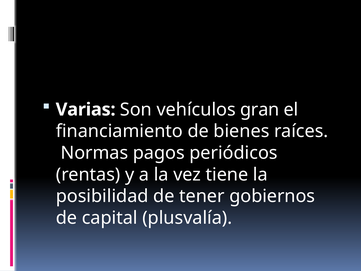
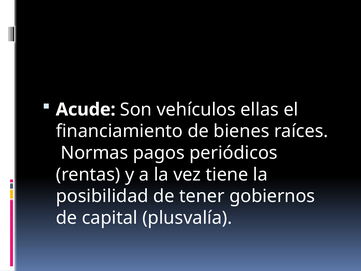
Varias: Varias -> Acude (86, 109)
gran: gran -> ellas (260, 109)
